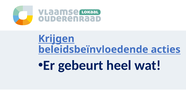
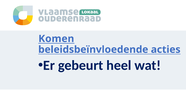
Krijgen: Krijgen -> Komen (56, 39)
